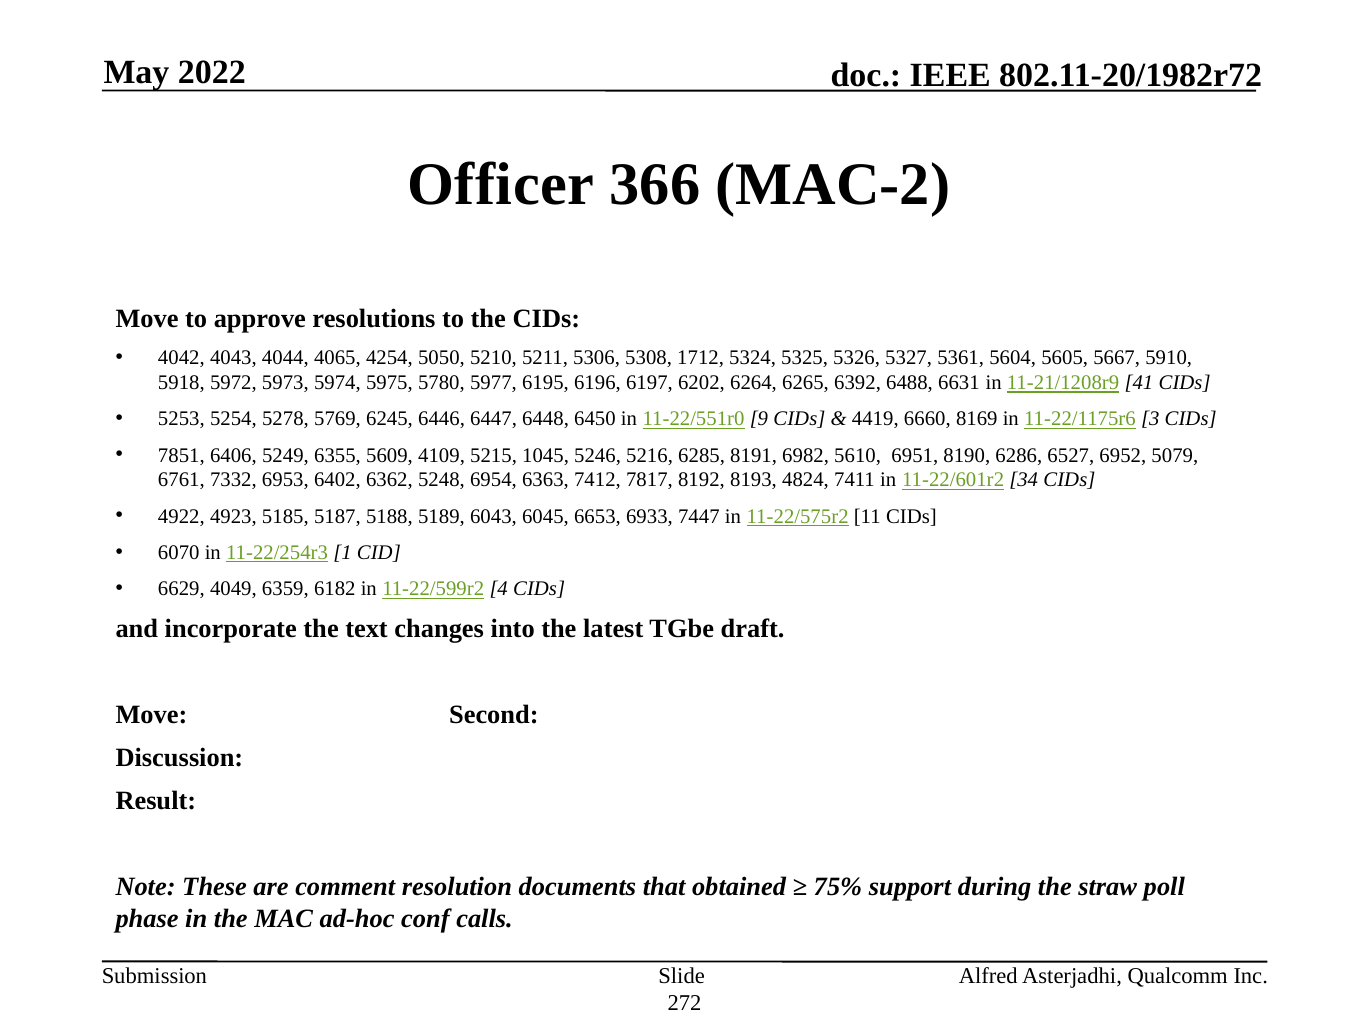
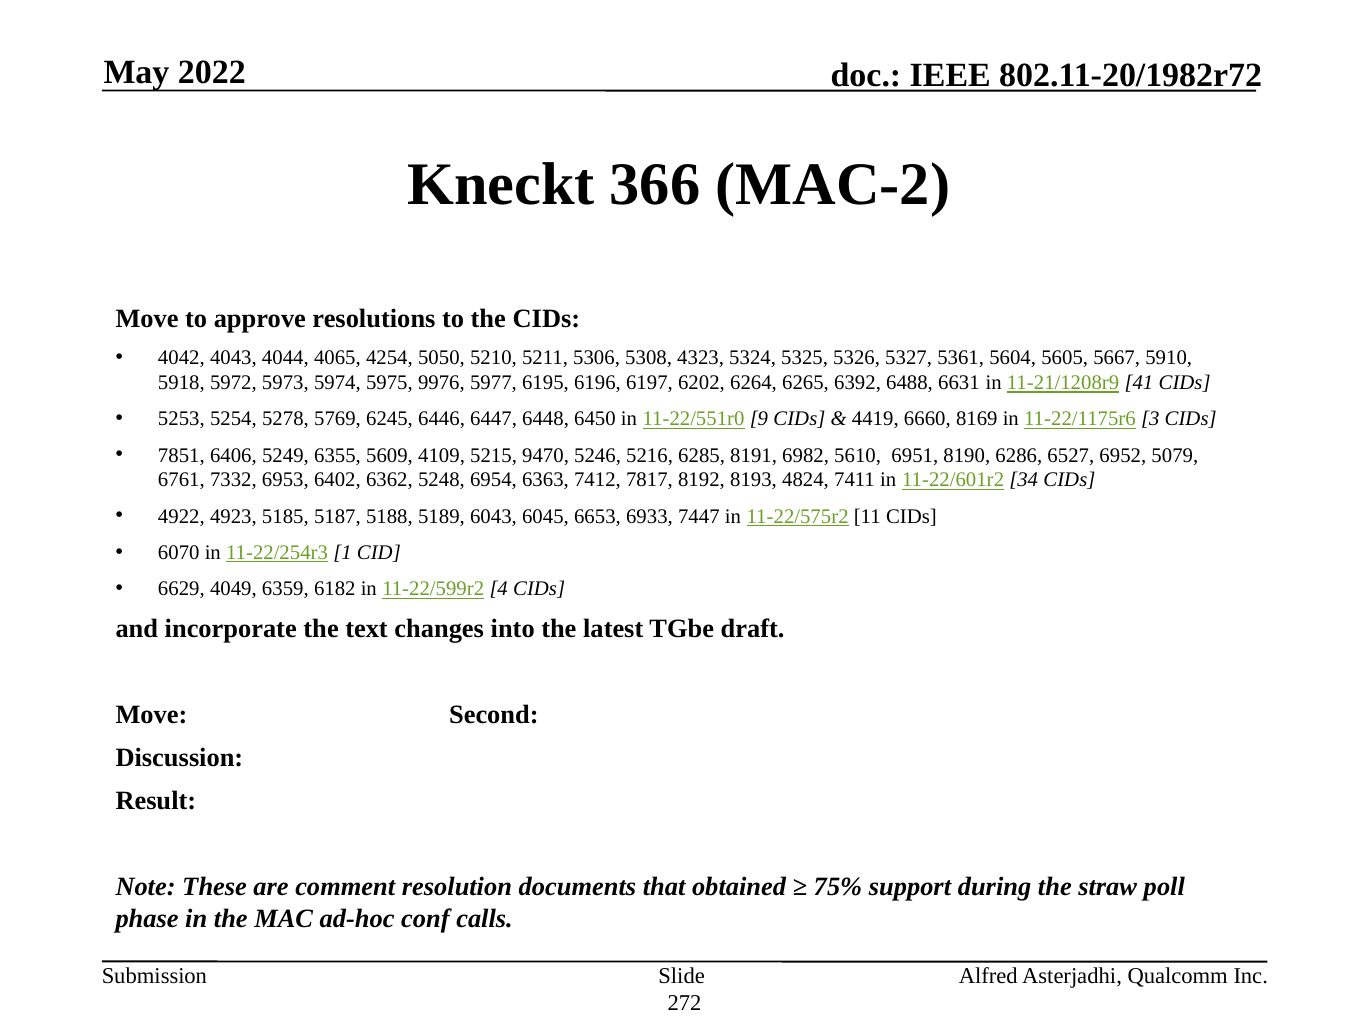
Officer: Officer -> Kneckt (501, 185)
1712: 1712 -> 4323 (701, 358)
5780: 5780 -> 9976 (441, 383)
1045: 1045 -> 9470 (546, 455)
